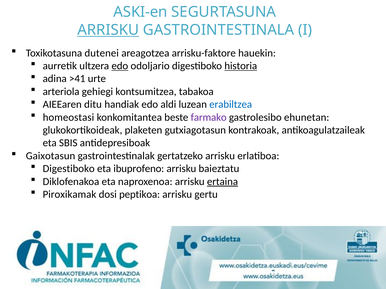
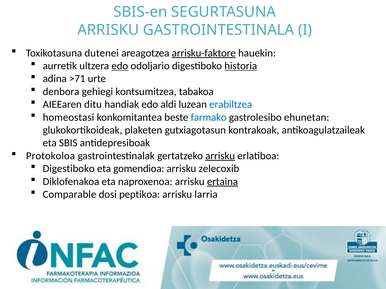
ASKI-en: ASKI-en -> SBIS-en (140, 12)
ARRISKU underline: present -> none (108, 30)
arrisku-faktore underline: none -> present (204, 53)
>41: >41 -> >71 (77, 79)
arteriola: arteriola -> denbora (61, 92)
farmako colour: purple -> blue (209, 117)
Gaixotasun: Gaixotasun -> Protokoloa (51, 156)
arrisku underline: none -> present (220, 156)
ibuprofeno: ibuprofeno -> gomendioa (139, 169)
baieztatu: baieztatu -> zelecoxib (219, 169)
Piroxikamak: Piroxikamak -> Comparable (69, 195)
gertu: gertu -> larria (206, 195)
